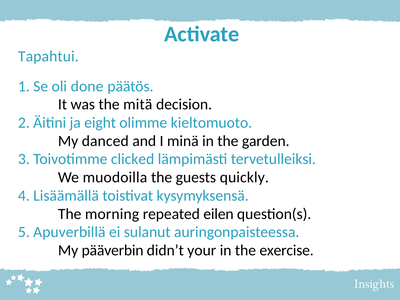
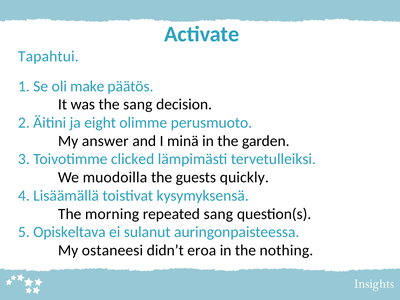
done: done -> make (87, 86)
the mitä: mitä -> sang (138, 104)
kieltomuoto: kieltomuoto -> perusmuoto (211, 123)
danced: danced -> answer (105, 141)
repeated eilen: eilen -> sang (218, 214)
Apuverbillä: Apuverbillä -> Opiskeltava (69, 232)
pääverbin: pääverbin -> ostaneesi (112, 250)
your: your -> eroa (202, 250)
exercise: exercise -> nothing (286, 250)
